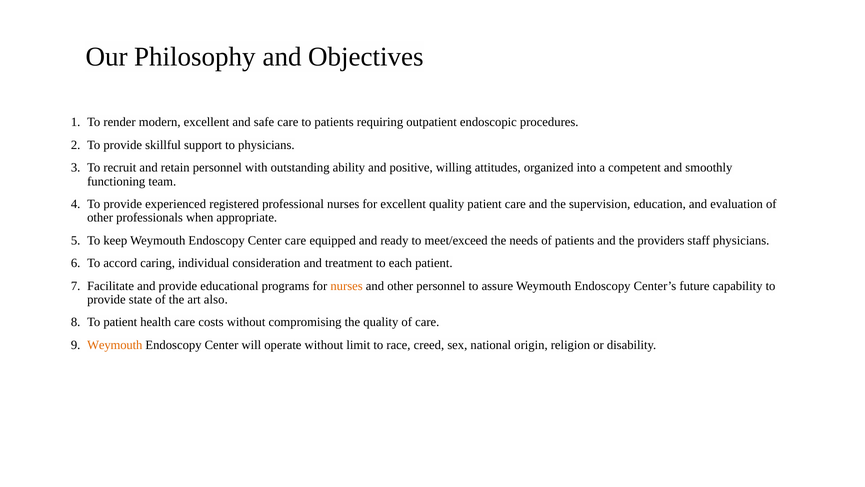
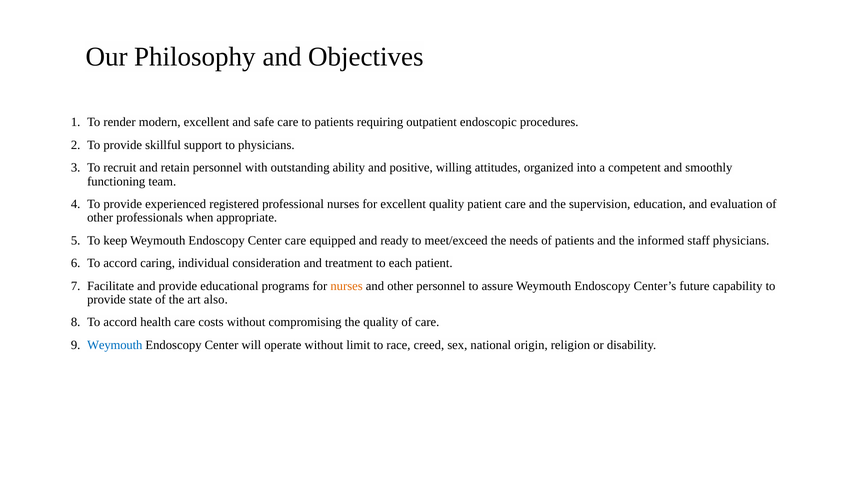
providers: providers -> informed (661, 240)
patient: patient -> accord (120, 322)
Weymouth colour: orange -> blue (115, 345)
